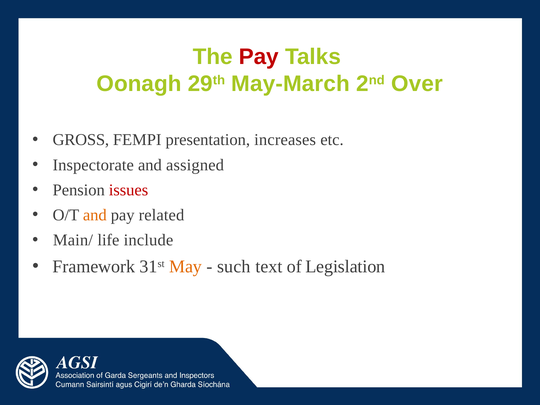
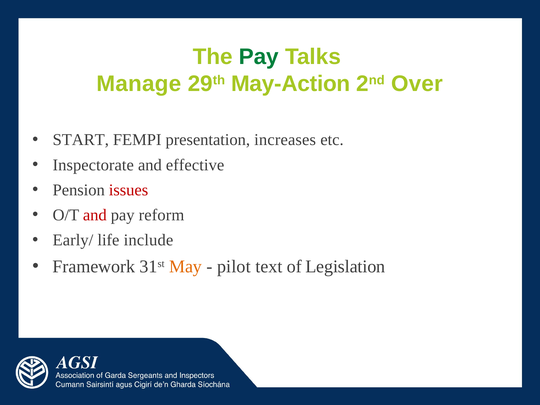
Pay colour: red -> green (259, 57)
Oonagh: Oonagh -> Manage (139, 84)
May-March: May-March -> May-Action (291, 84)
GROSS: GROSS -> START (81, 140)
assigned: assigned -> effective (195, 165)
and colour: orange -> red (95, 215)
related: related -> reform (161, 215)
Main/: Main/ -> Early/ (73, 240)
such: such -> pilot (234, 267)
